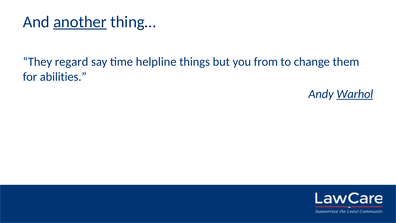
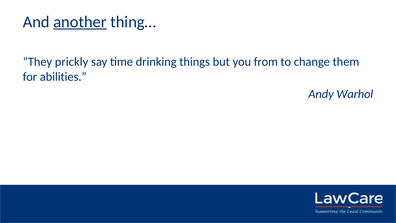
regard: regard -> prickly (72, 62)
helpline: helpline -> drinking (156, 62)
Warhol underline: present -> none (355, 94)
